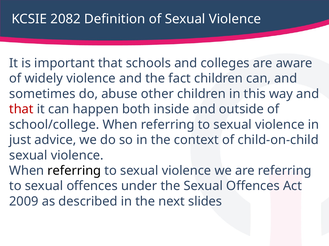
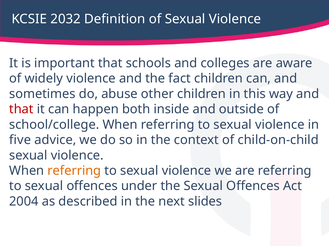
2082: 2082 -> 2032 (66, 19)
just: just -> five (20, 140)
referring colour: black -> orange (74, 171)
2009: 2009 -> 2004 (24, 202)
